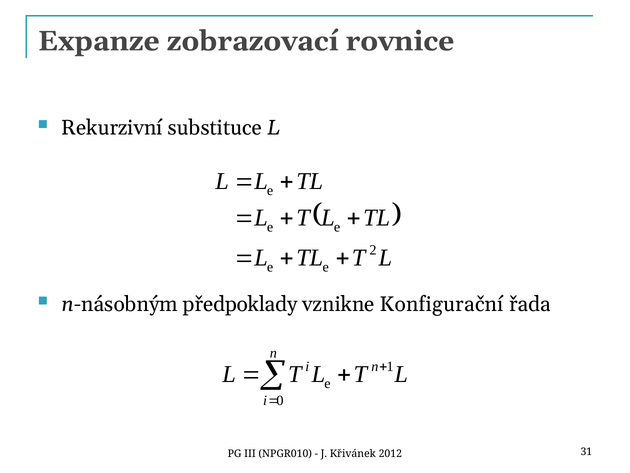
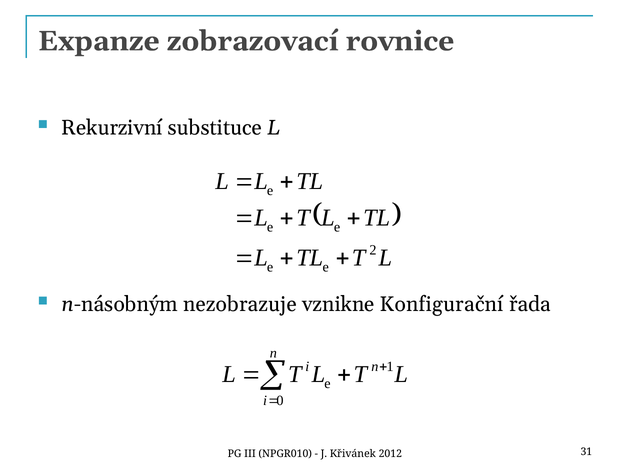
předpoklady: předpoklady -> nezobrazuje (240, 304)
